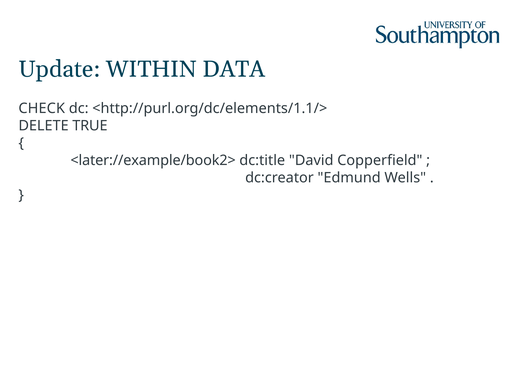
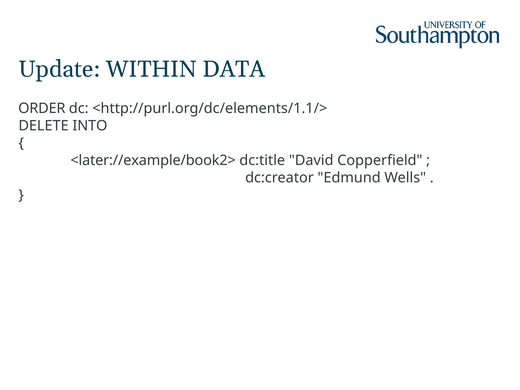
CHECK: CHECK -> ORDER (42, 109)
TRUE: TRUE -> INTO (90, 126)
